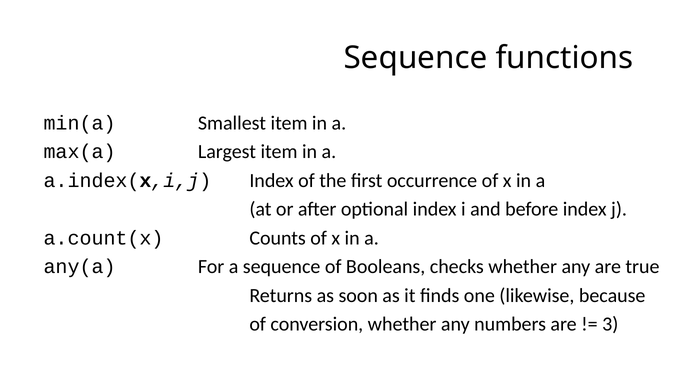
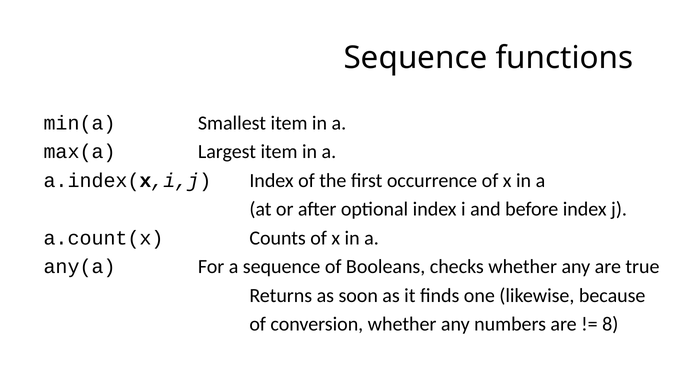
3: 3 -> 8 (610, 324)
